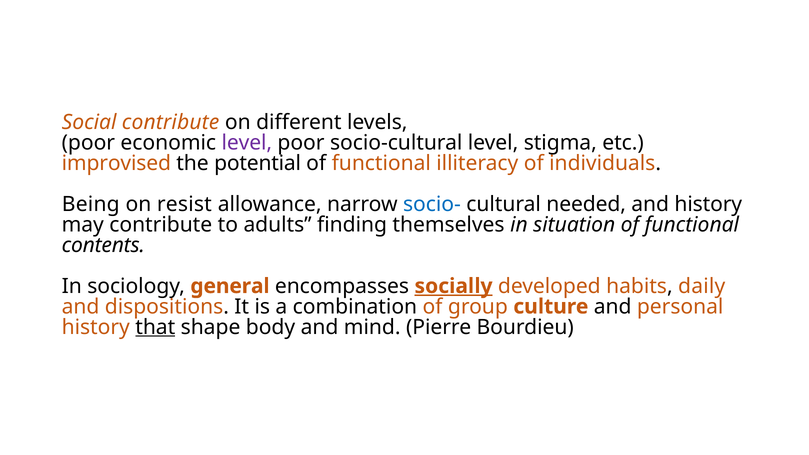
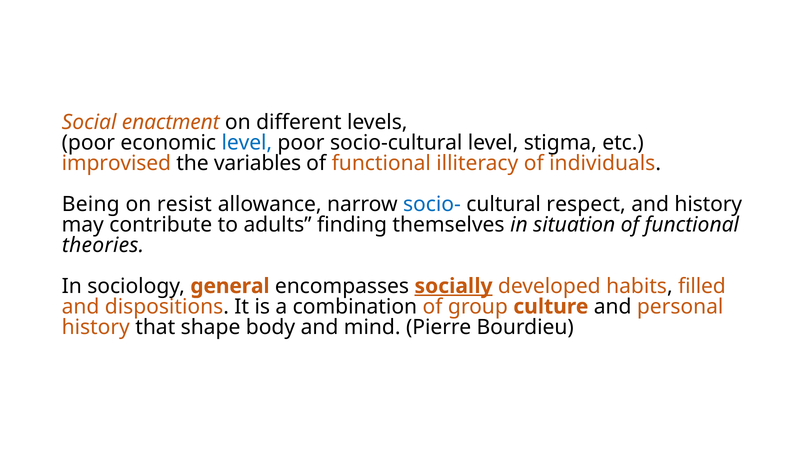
Social contribute: contribute -> enactment (171, 122)
level colour: purple -> blue (247, 143)
potential: potential -> variables (258, 163)
needed: needed -> respect (586, 204)
contents: contents -> theories (103, 245)
daily: daily -> filled (702, 286)
that underline: present -> none (155, 327)
